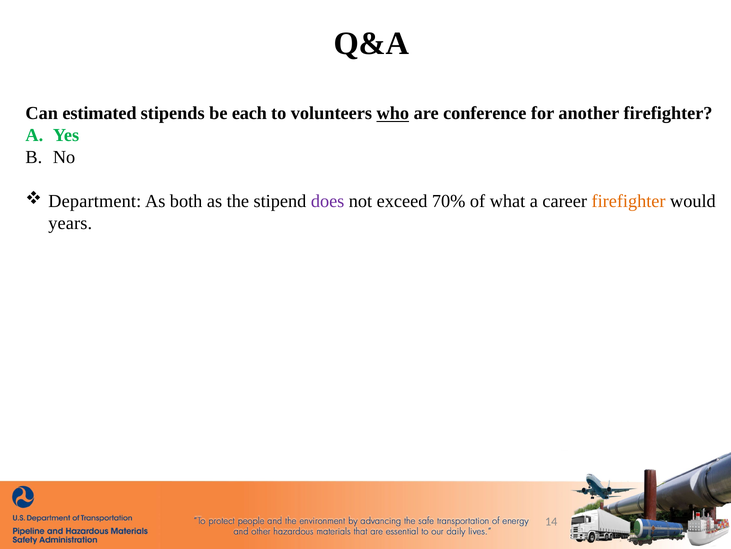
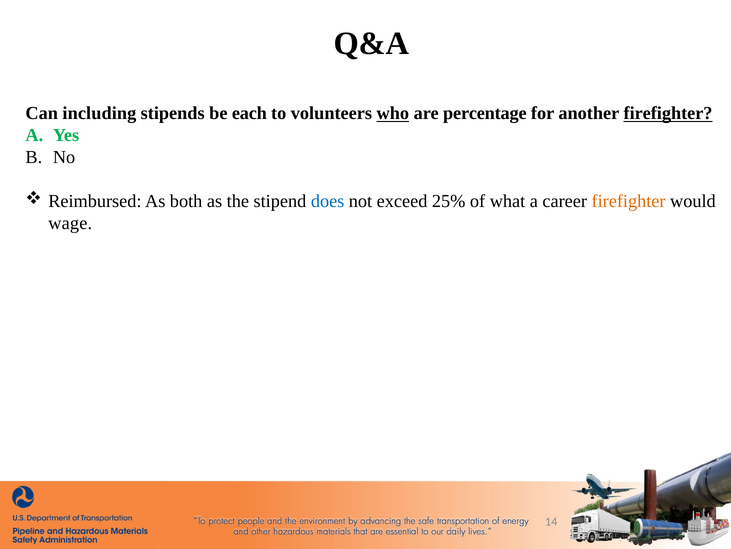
estimated: estimated -> including (99, 113)
conference: conference -> percentage (485, 113)
firefighter underline: none -> present (668, 113)
Department: Department -> Reimbursed (95, 201)
does colour: purple -> blue (328, 201)
70%: 70% -> 25% (449, 201)
years: years -> wage (70, 223)
